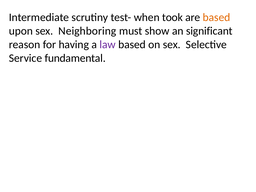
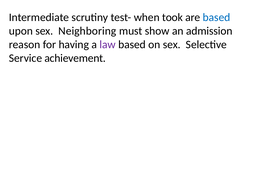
based colour: orange -> blue (216, 17)
significant: significant -> admission (209, 31)
fundamental: fundamental -> achievement (75, 58)
